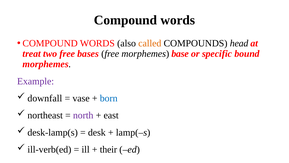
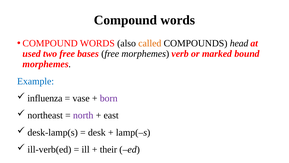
treat: treat -> used (32, 54)
base: base -> verb (180, 54)
specific: specific -> marked (217, 54)
Example colour: purple -> blue (36, 81)
downfall: downfall -> influenza (45, 98)
born colour: blue -> purple (109, 98)
